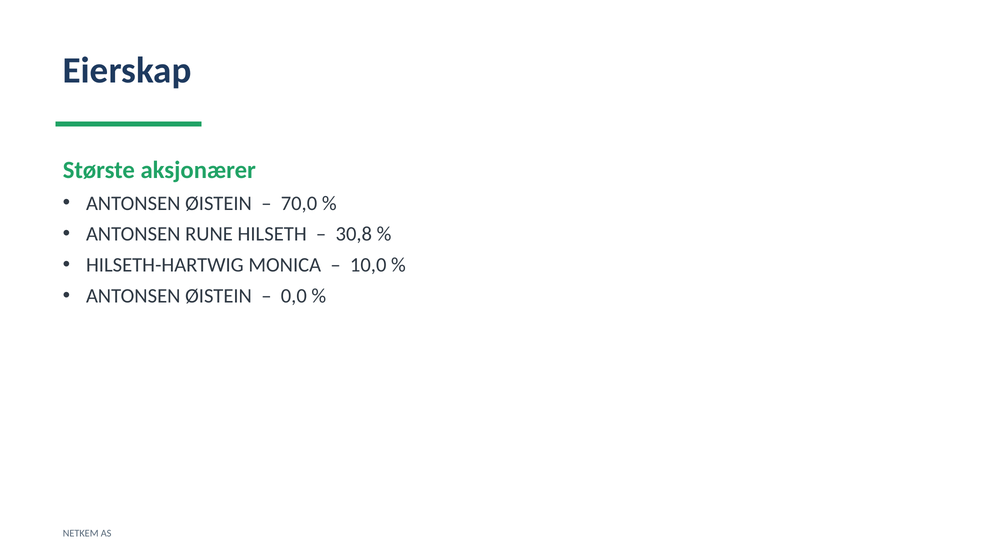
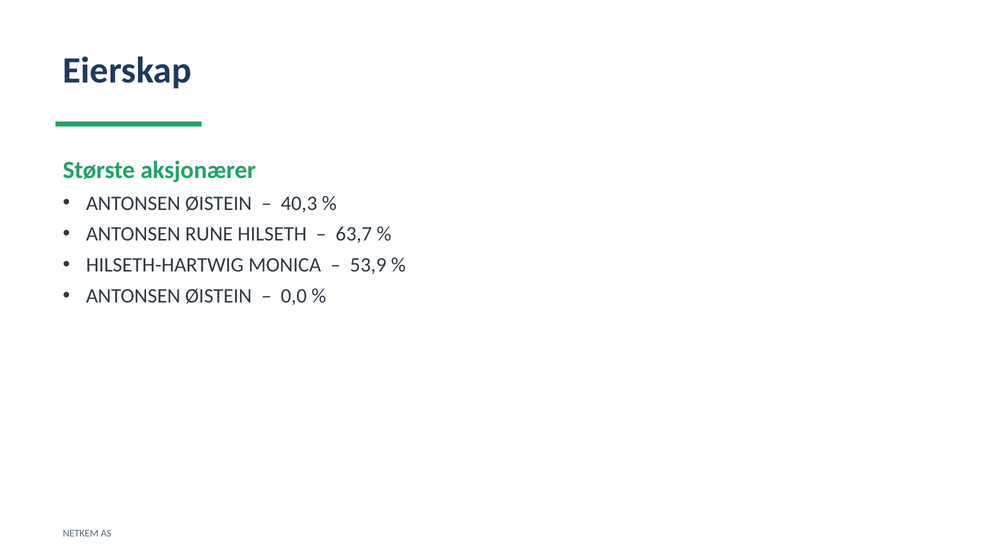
70,0: 70,0 -> 40,3 (299, 203)
30,8: 30,8 -> 63,7 (354, 234)
10,0: 10,0 -> 53,9 (368, 265)
